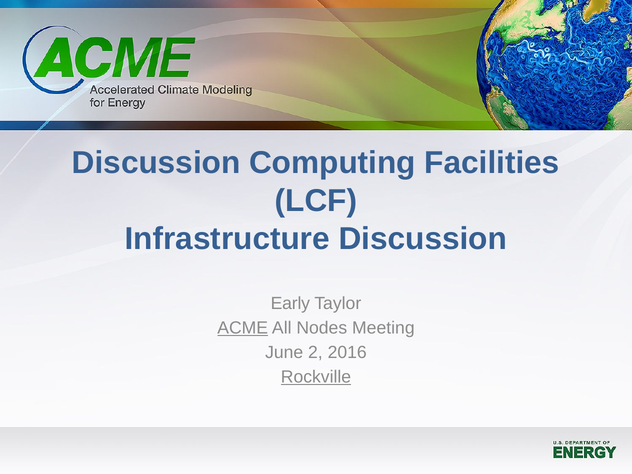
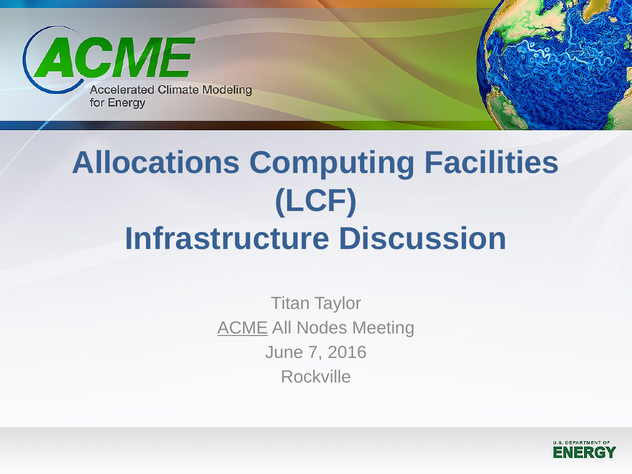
Discussion: Discussion -> Allocations (156, 163)
Early: Early -> Titan (290, 303)
2: 2 -> 7 (315, 353)
Rockville underline: present -> none (316, 377)
